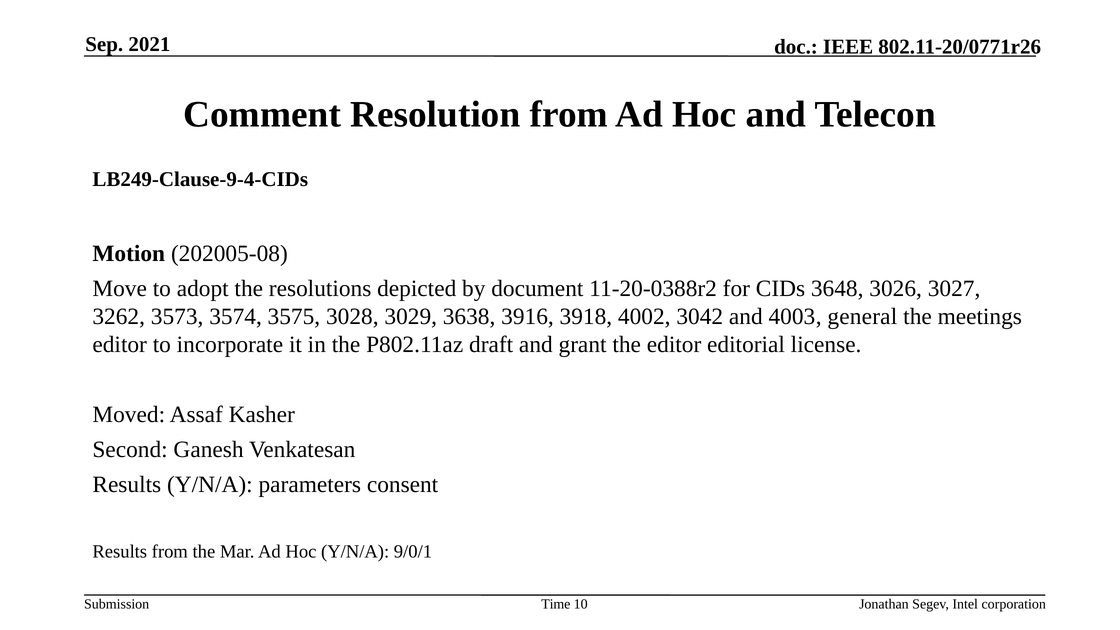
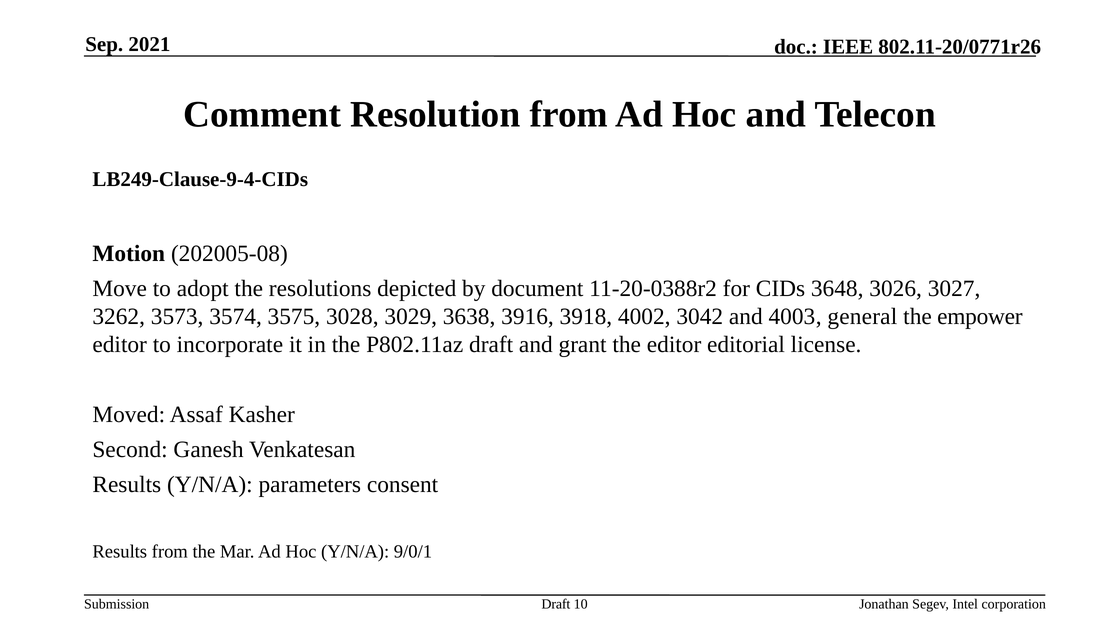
meetings: meetings -> empower (980, 317)
Time: Time -> Draft (556, 604)
